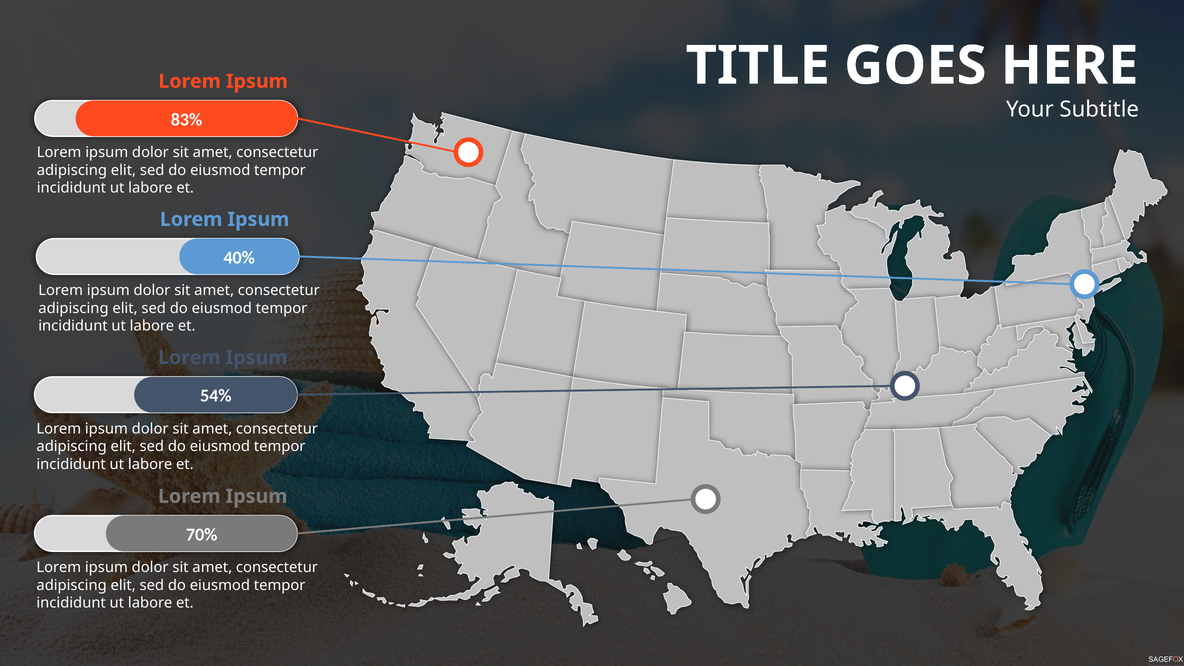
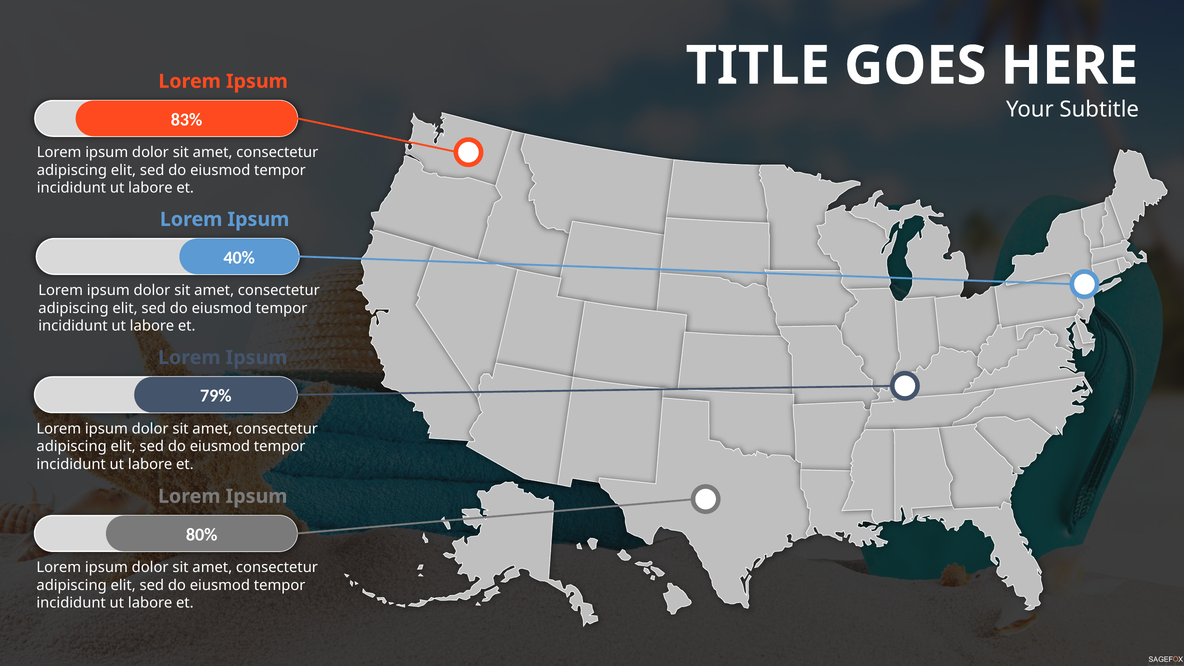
54%: 54% -> 79% (216, 396)
70%: 70% -> 80% (202, 535)
